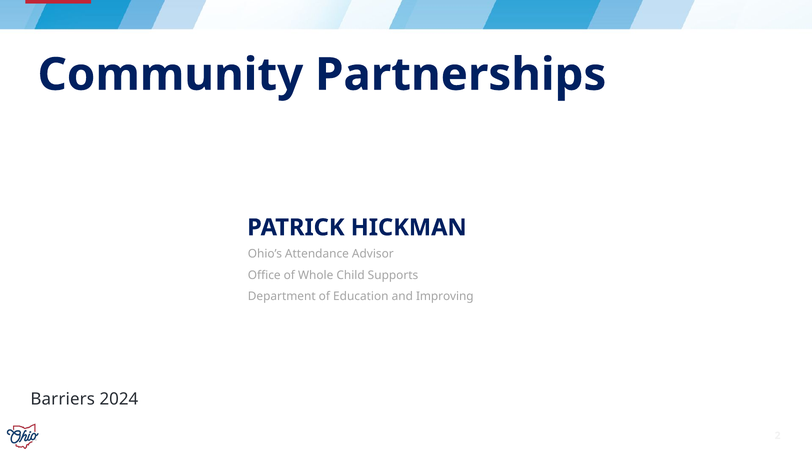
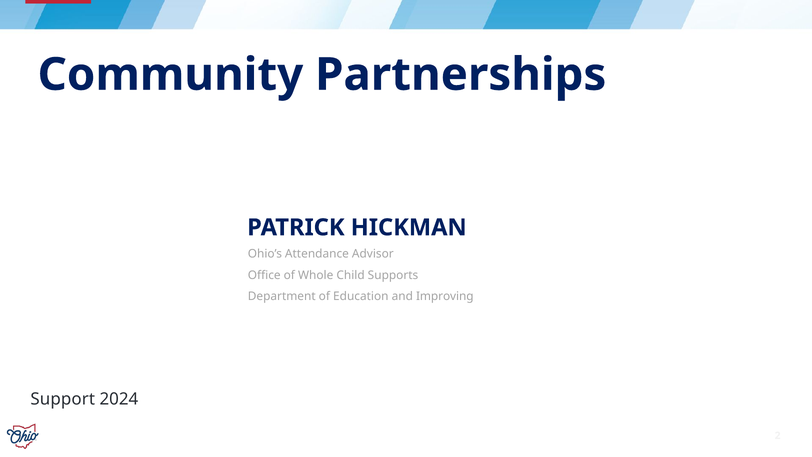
Barriers: Barriers -> Support (63, 399)
